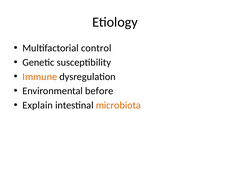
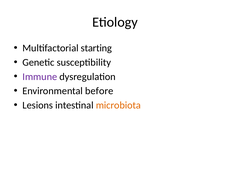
control: control -> starting (96, 48)
Immune colour: orange -> purple (40, 77)
Explain: Explain -> Lesions (38, 106)
